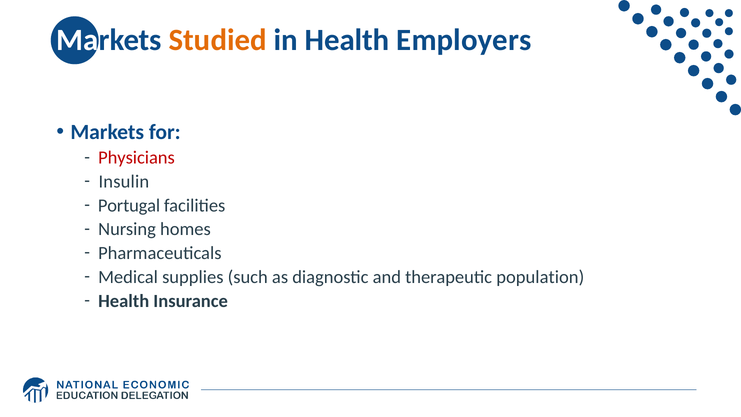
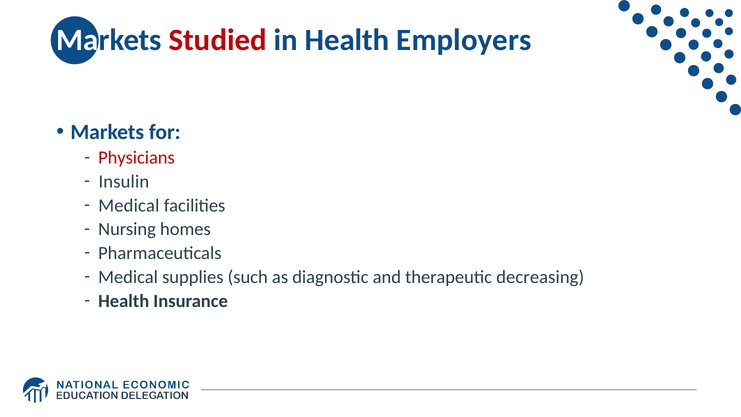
Studied colour: orange -> red (218, 40)
Portugal: Portugal -> Medical (129, 205)
population: population -> decreasing (540, 277)
